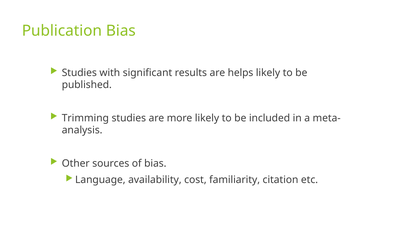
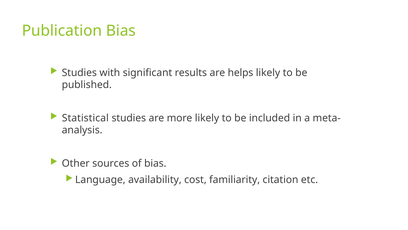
Trimming: Trimming -> Statistical (85, 118)
